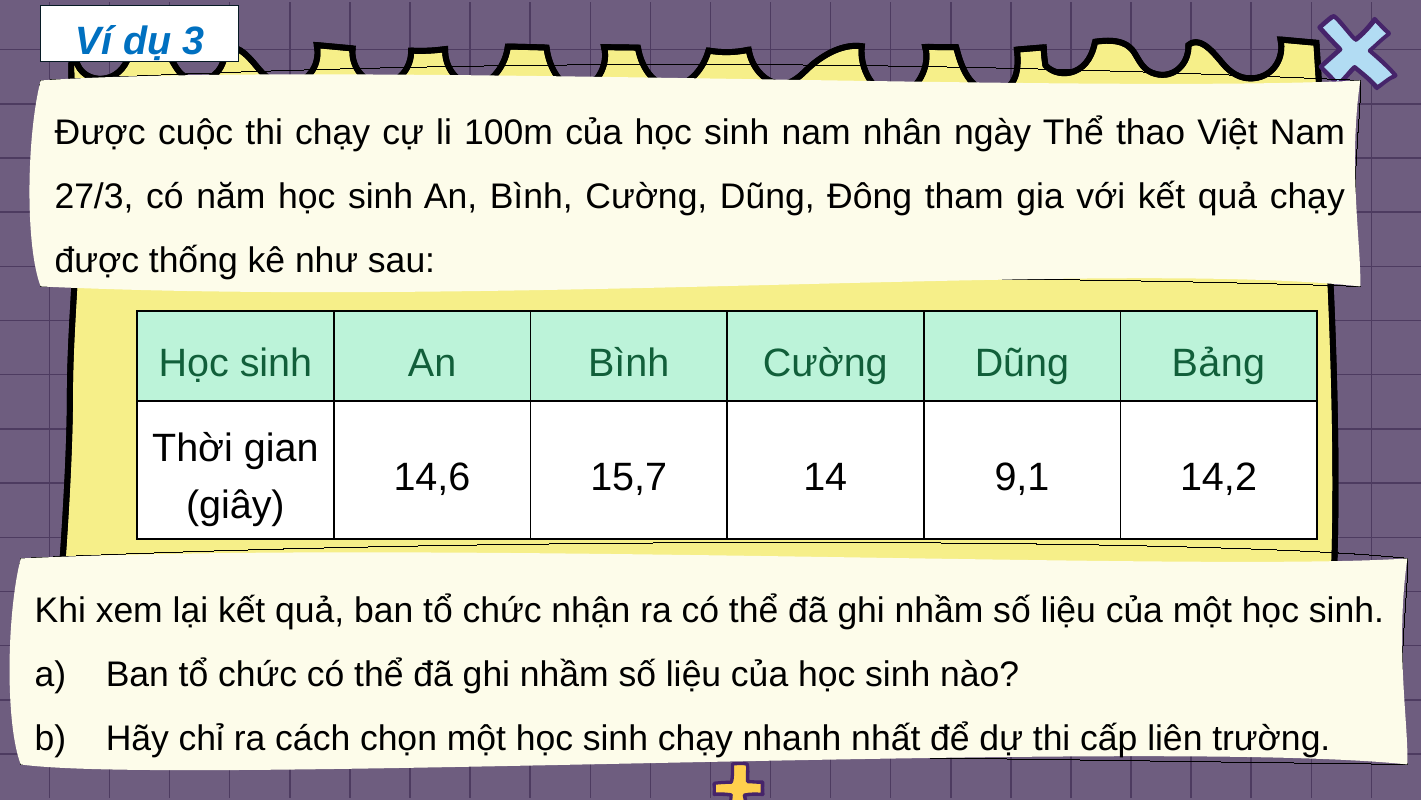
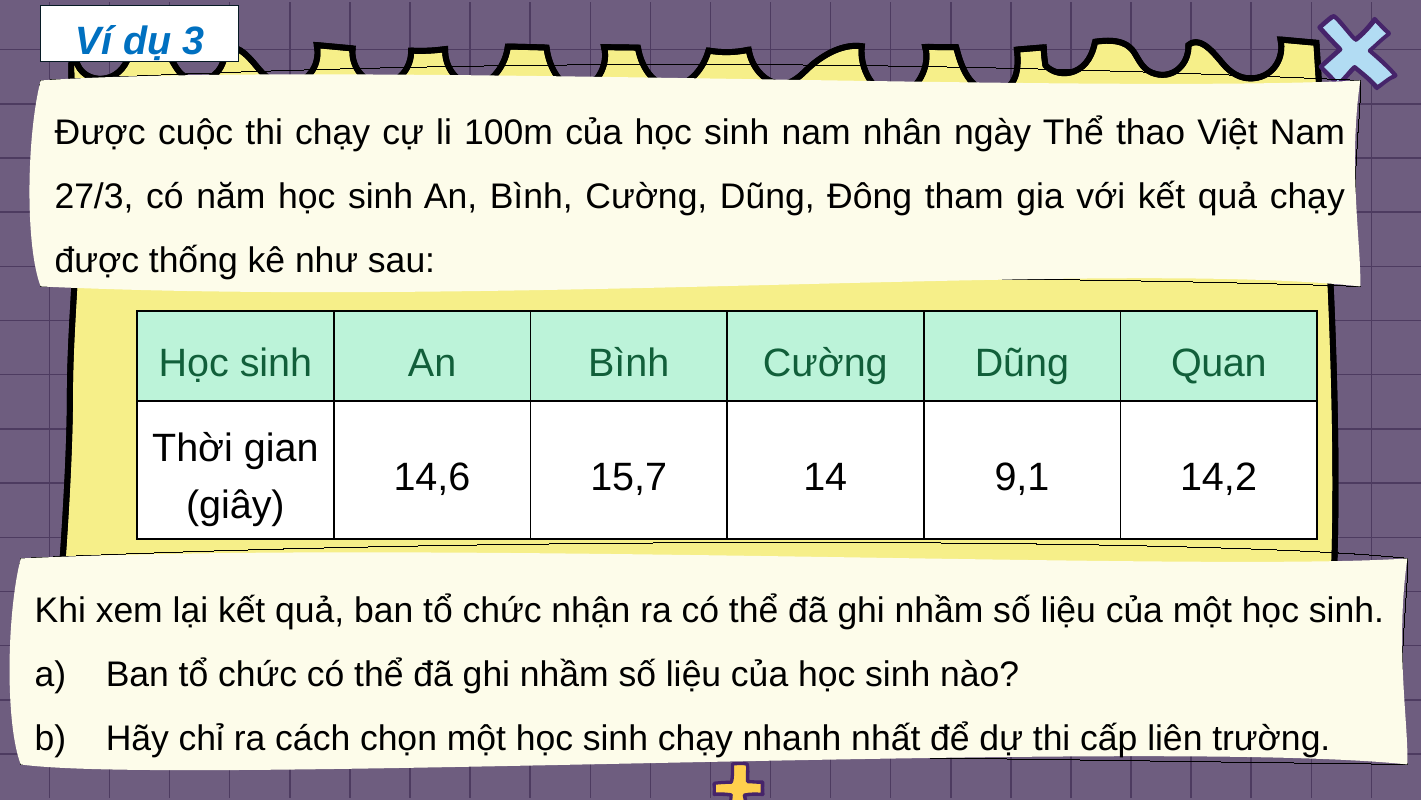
Bảng: Bảng -> Quan (1219, 363)
